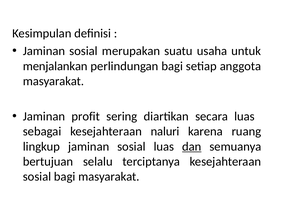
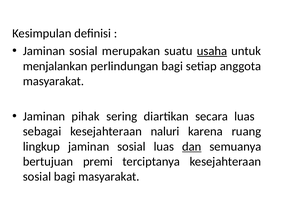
usaha underline: none -> present (212, 51)
profit: profit -> pihak (86, 116)
selalu: selalu -> premi (98, 162)
